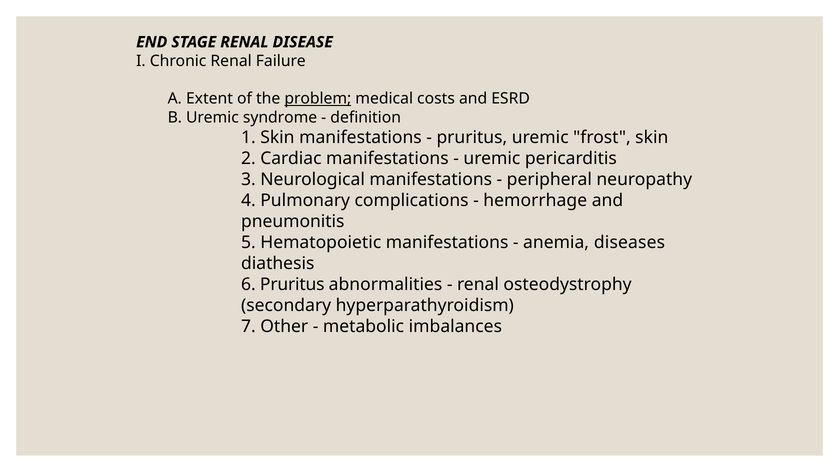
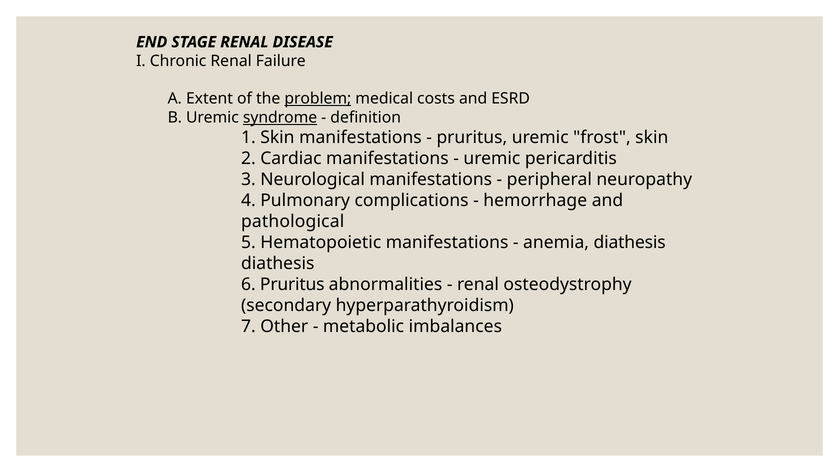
syndrome underline: none -> present (280, 118)
pneumonitis: pneumonitis -> pathological (293, 222)
anemia diseases: diseases -> diathesis (630, 243)
